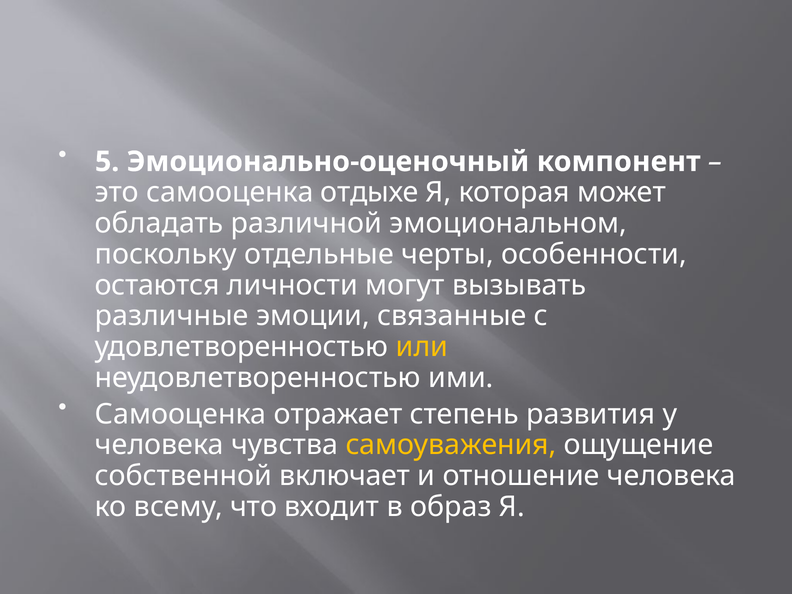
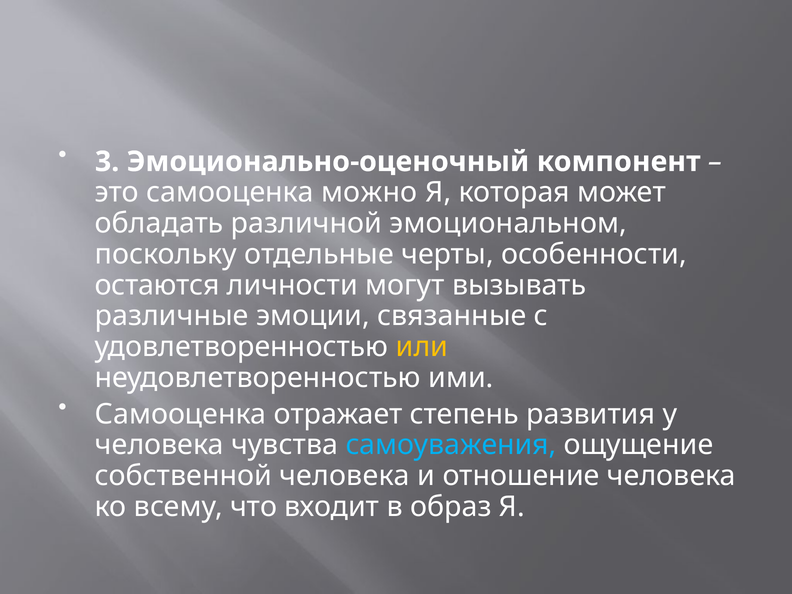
5: 5 -> 3 (107, 162)
отдыхе: отдыхе -> можно (369, 193)
самоуважения colour: yellow -> light blue (451, 445)
собственной включает: включает -> человека (345, 476)
